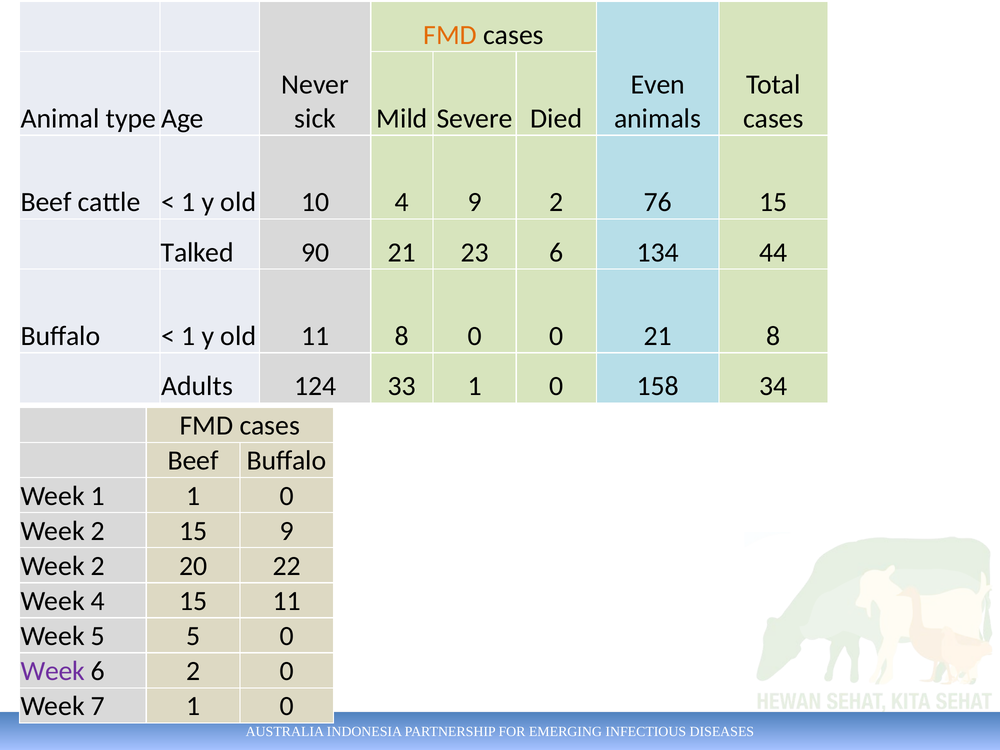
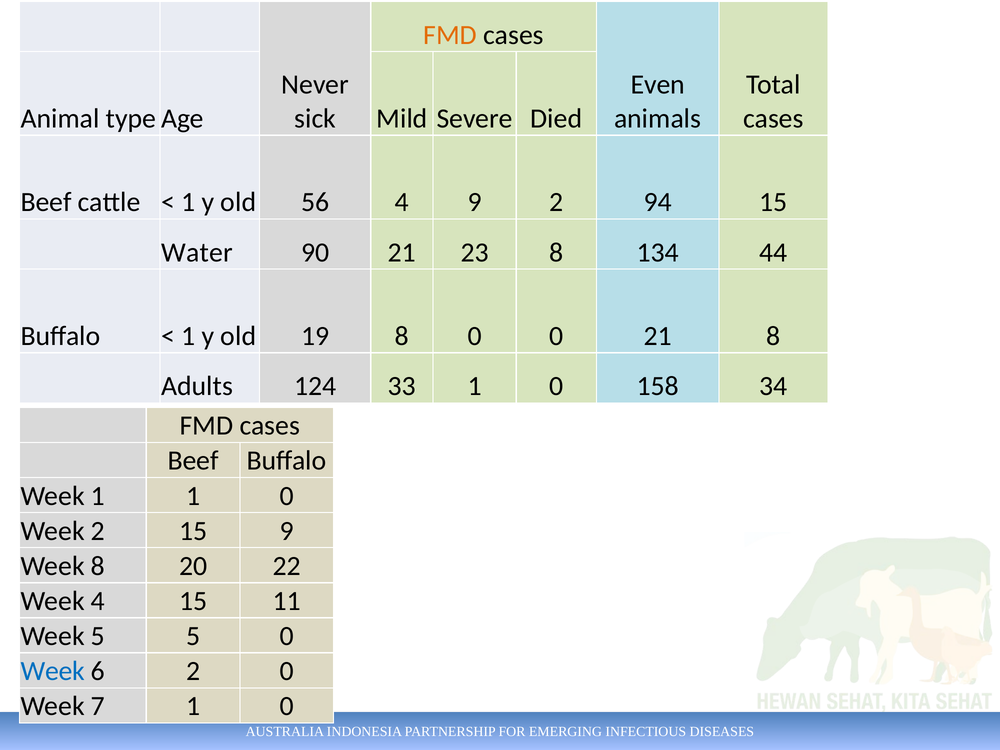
10: 10 -> 56 (315, 202)
76: 76 -> 94 (658, 202)
Talked: Talked -> Water (197, 252)
23 6: 6 -> 8 (556, 252)
old 11: 11 -> 19 (315, 336)
2: 2 -> 8 (98, 566)
Week colour: purple -> blue (53, 671)
